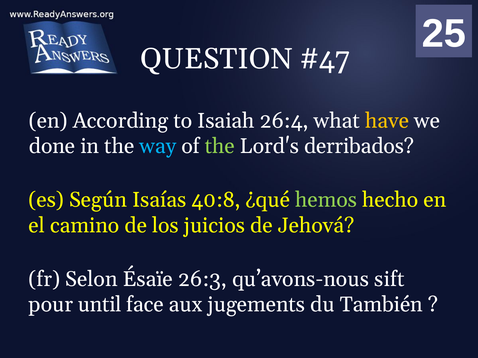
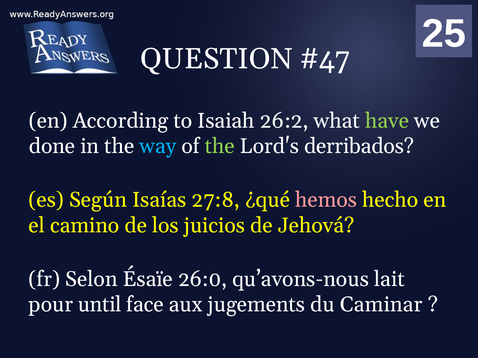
26:4: 26:4 -> 26:2 (284, 121)
have colour: yellow -> light green (387, 121)
40:8: 40:8 -> 27:8 (216, 200)
hemos colour: light green -> pink (326, 200)
26:3: 26:3 -> 26:0 (203, 279)
sift: sift -> lait (389, 279)
También: También -> Caminar (381, 305)
